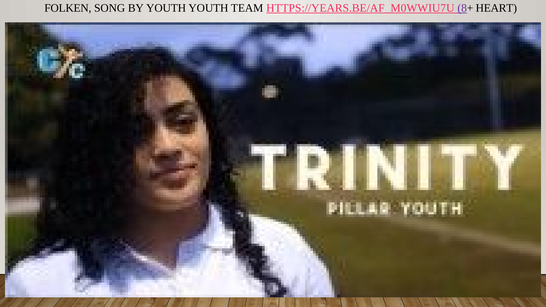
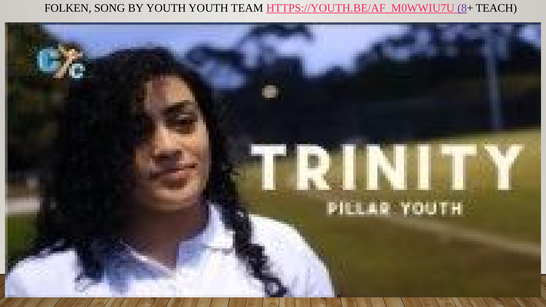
HTTPS://YEARS.BE/AF_M0WWIU7U: HTTPS://YEARS.BE/AF_M0WWIU7U -> HTTPS://YOUTH.BE/AF_M0WWIU7U (360, 8)
HEART: HEART -> TEACH (496, 8)
